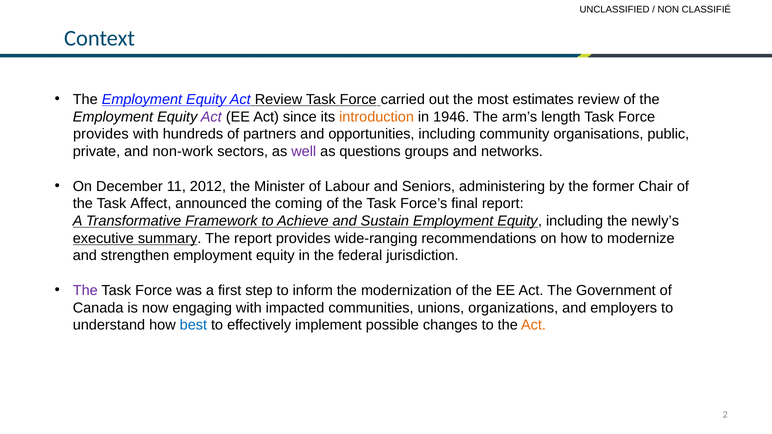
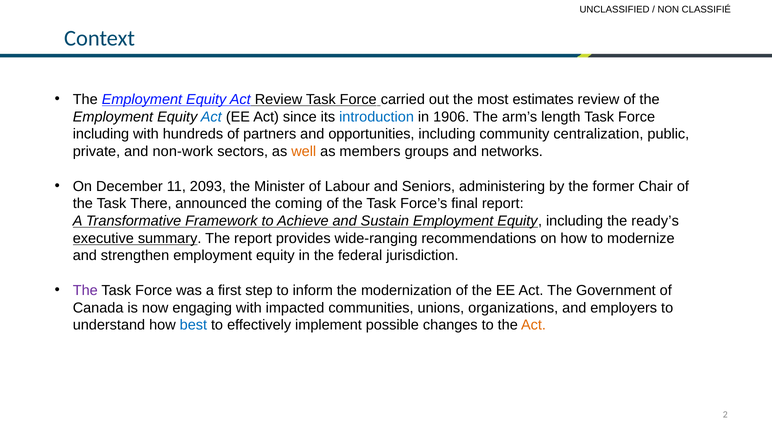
Act colour: purple -> blue (211, 117)
introduction colour: orange -> blue (377, 117)
1946: 1946 -> 1906 (451, 117)
provides: provides -> including (101, 134)
organisations: organisations -> centralization (598, 134)
well colour: purple -> orange (304, 152)
questions: questions -> members (370, 152)
2012: 2012 -> 2093 (208, 186)
Affect: Affect -> There (151, 204)
newly’s: newly’s -> ready’s (655, 221)
